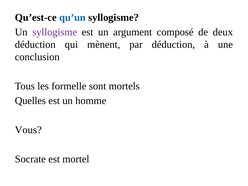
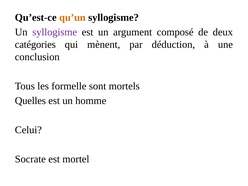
qu’un colour: blue -> orange (72, 17)
déduction: déduction -> catégories (35, 44)
Vous: Vous -> Celui (28, 130)
